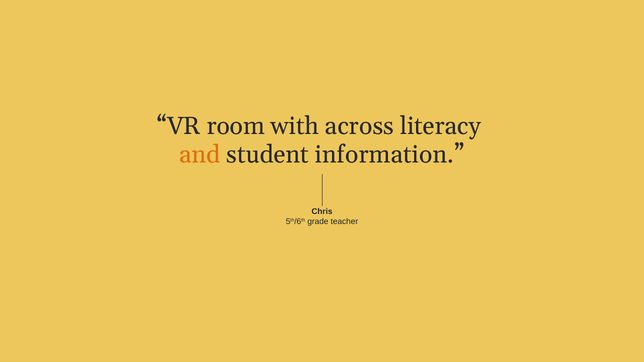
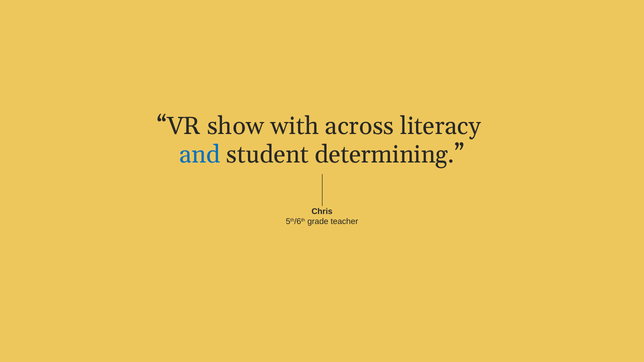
room: room -> show (236, 126)
and colour: orange -> blue (200, 155)
information: information -> determining (390, 155)
